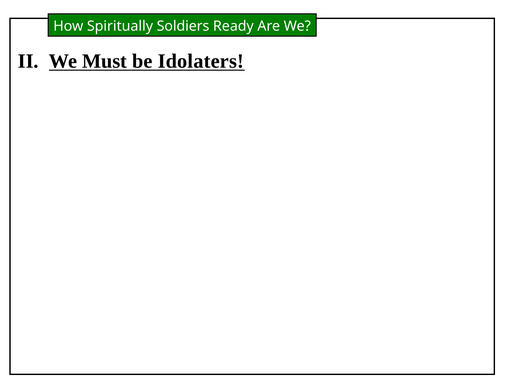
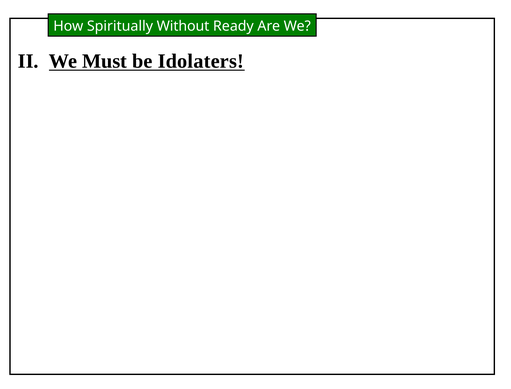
Soldiers: Soldiers -> Without (183, 26)
